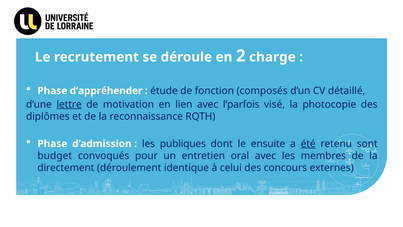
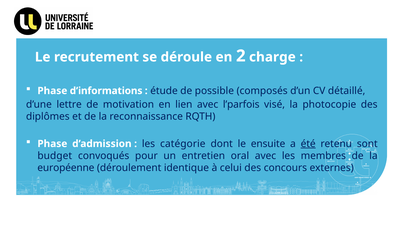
d’appréhender: d’appréhender -> d’informations (106, 91)
fonction: fonction -> possible (214, 91)
lettre underline: present -> none (69, 104)
publiques: publiques -> catégorie (183, 144)
directement: directement -> européenne (66, 168)
